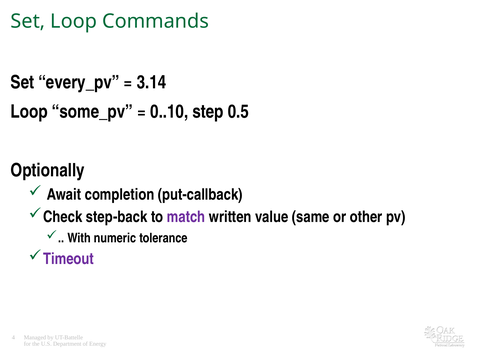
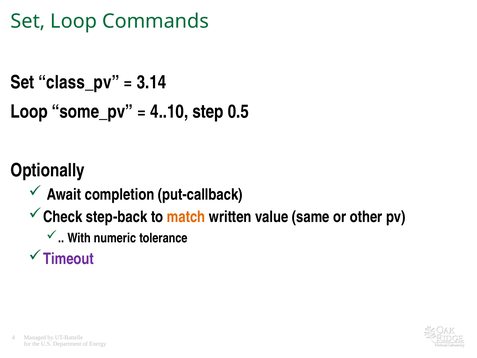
every_pv: every_pv -> class_pv (79, 82)
0..10: 0..10 -> 4..10 (169, 112)
match colour: purple -> orange (186, 217)
